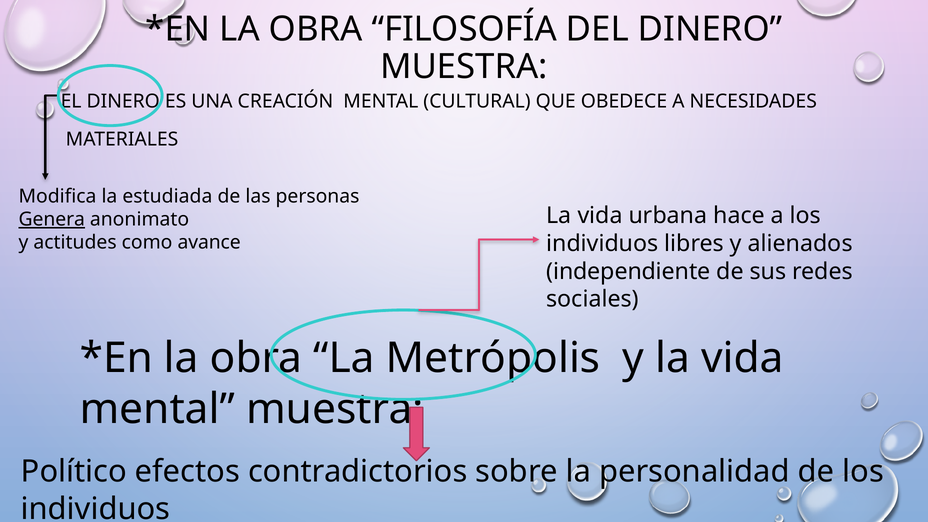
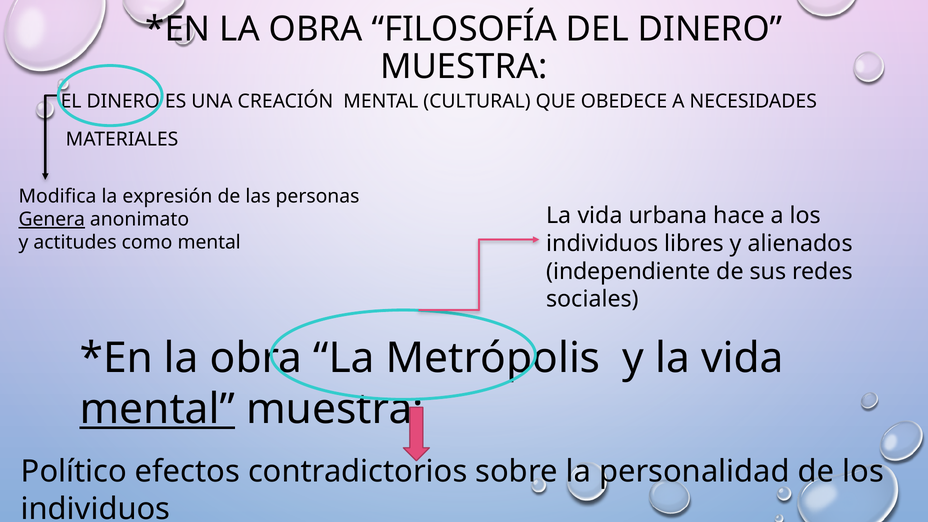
estudiada: estudiada -> expresión (167, 196)
como avance: avance -> mental (209, 243)
mental underline: none -> present (157, 409)
